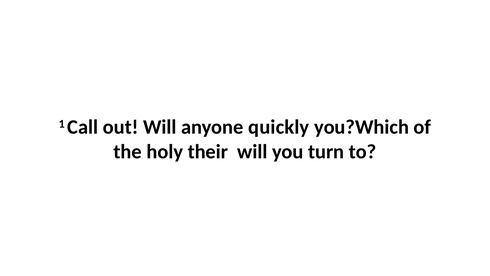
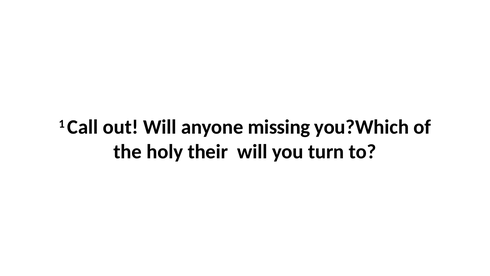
quickly: quickly -> missing (279, 127)
